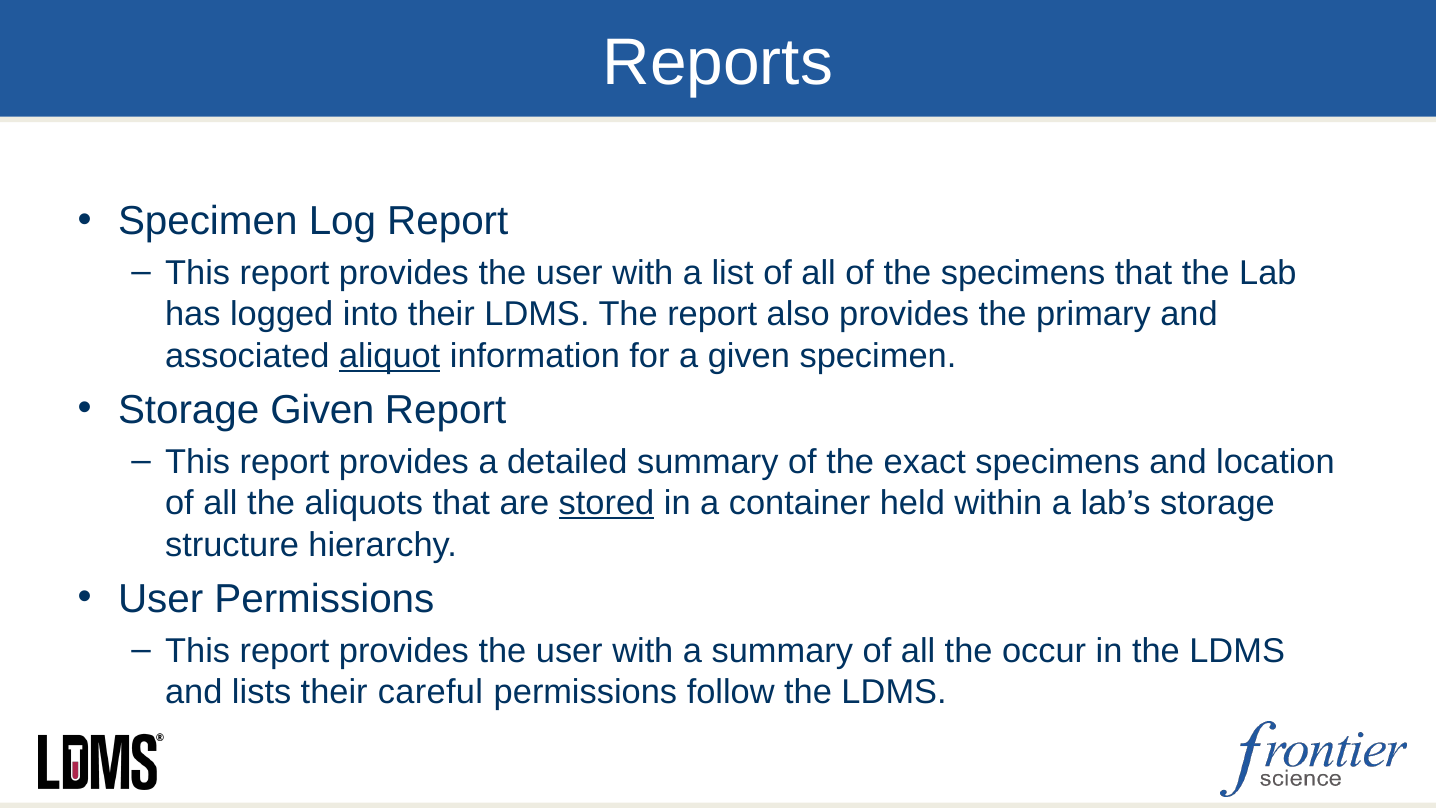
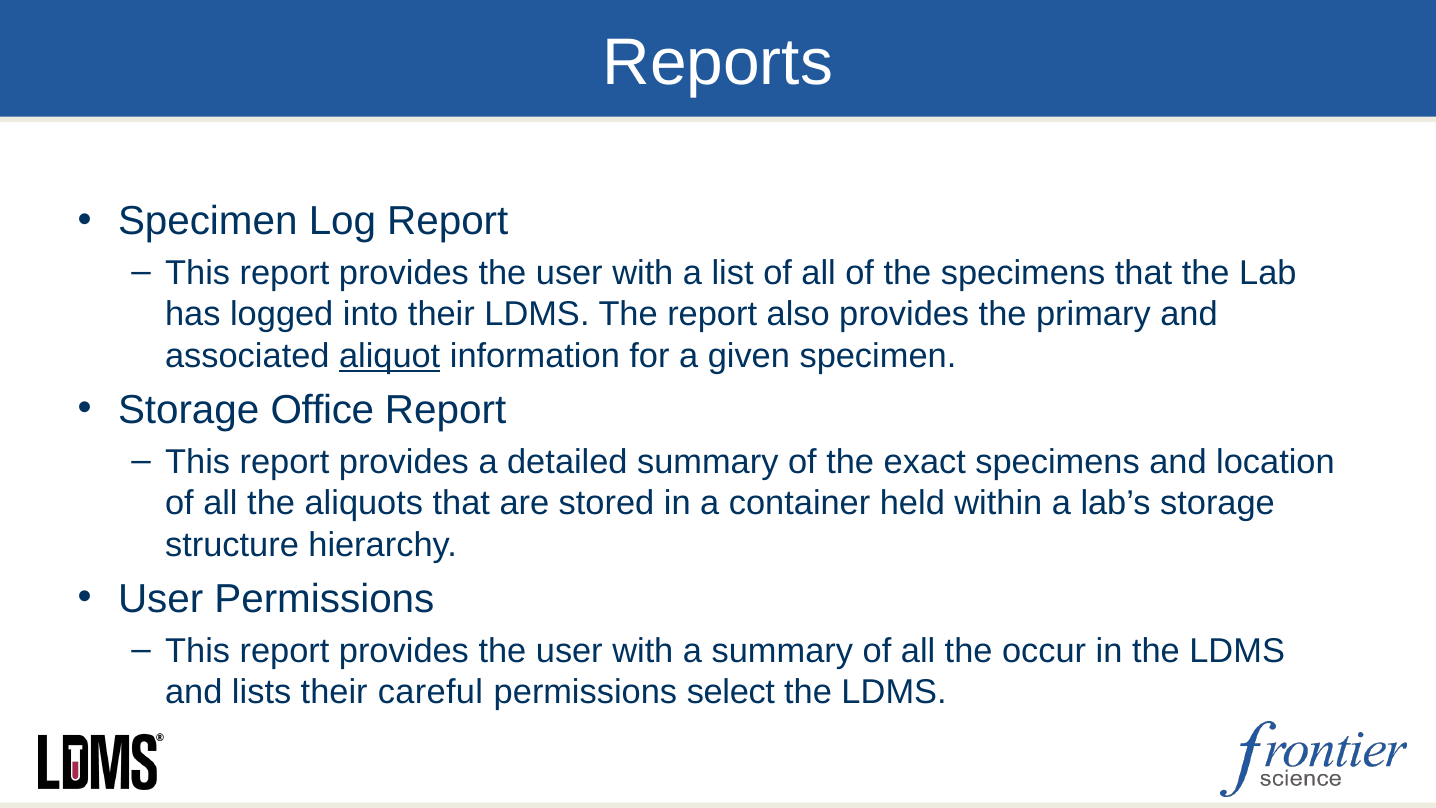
Storage Given: Given -> Office (322, 410)
stored underline: present -> none (607, 503)
follow: follow -> select (731, 692)
